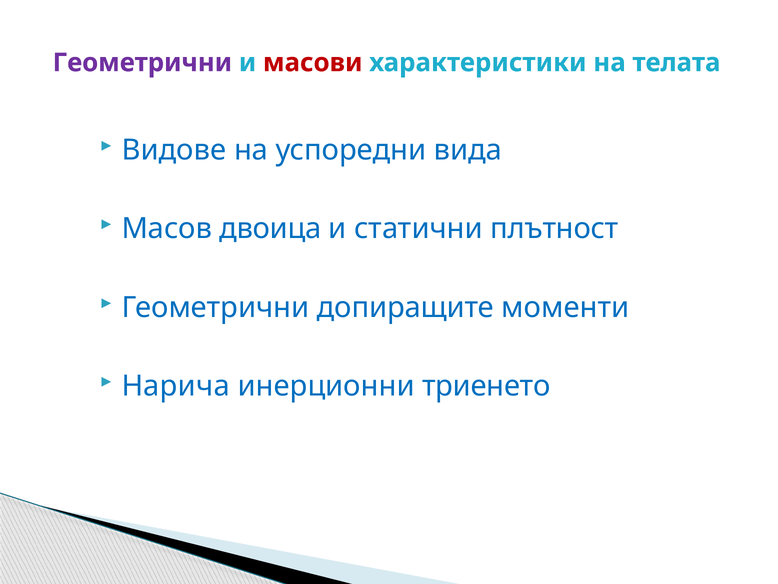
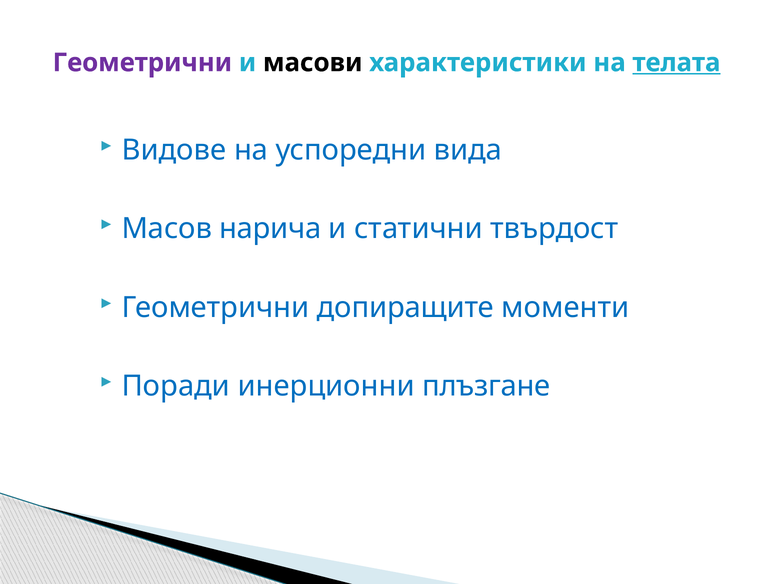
масови colour: red -> black (313, 63)
телата underline: none -> present (676, 63)
двоица: двоица -> нарича (270, 228)
плътност: плътност -> твърдост (554, 228)
Нарича: Нарича -> Поради (176, 386)
триенето: триенето -> плъзгане (486, 386)
